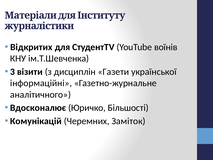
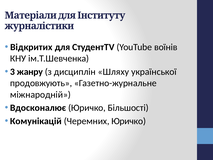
візити: візити -> жанру (30, 72)
Газети: Газети -> Шляху (113, 72)
інформаційні: інформаційні -> продовжують (41, 83)
аналітичного: аналітичного -> міжнародній (40, 94)
Черемних Заміток: Заміток -> Юричко (129, 121)
